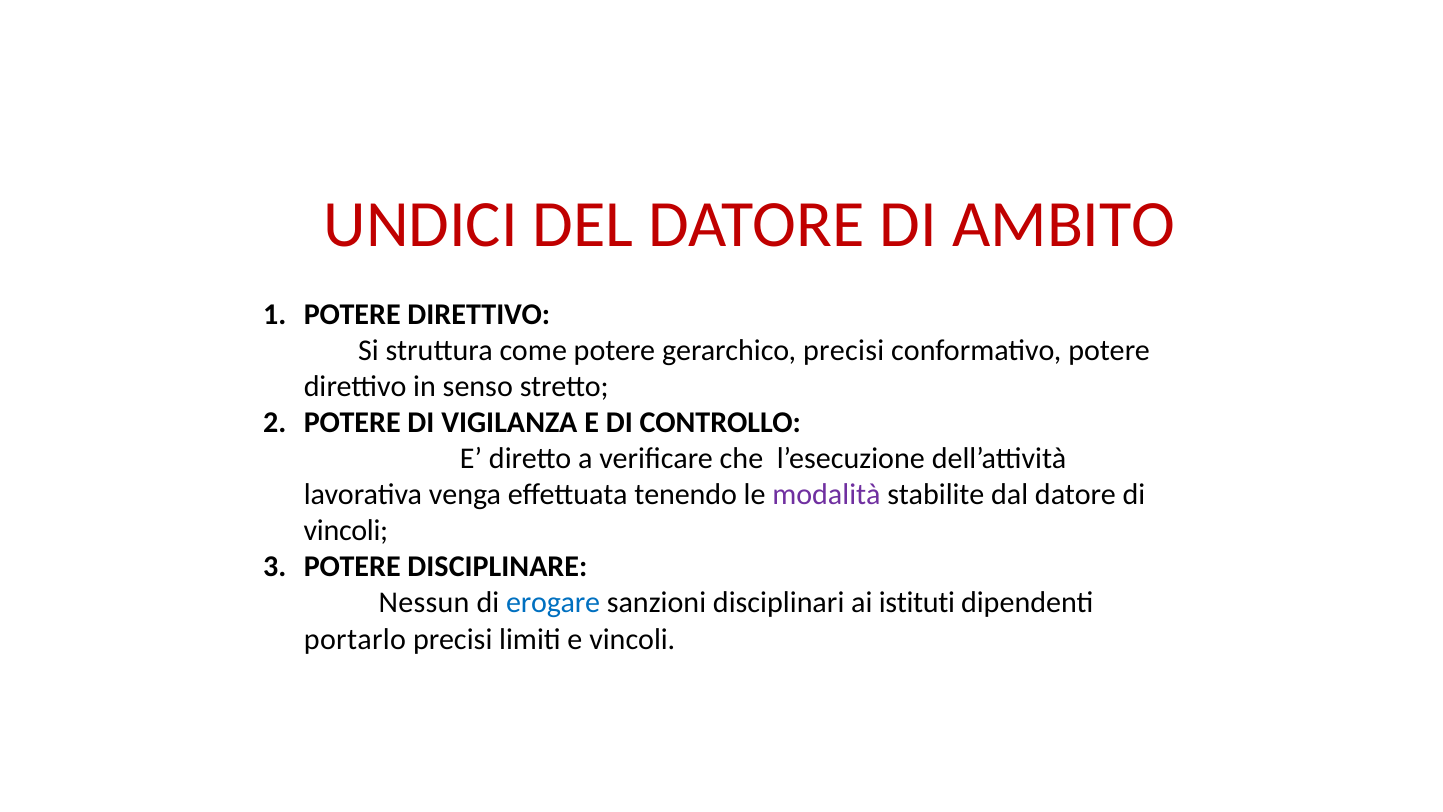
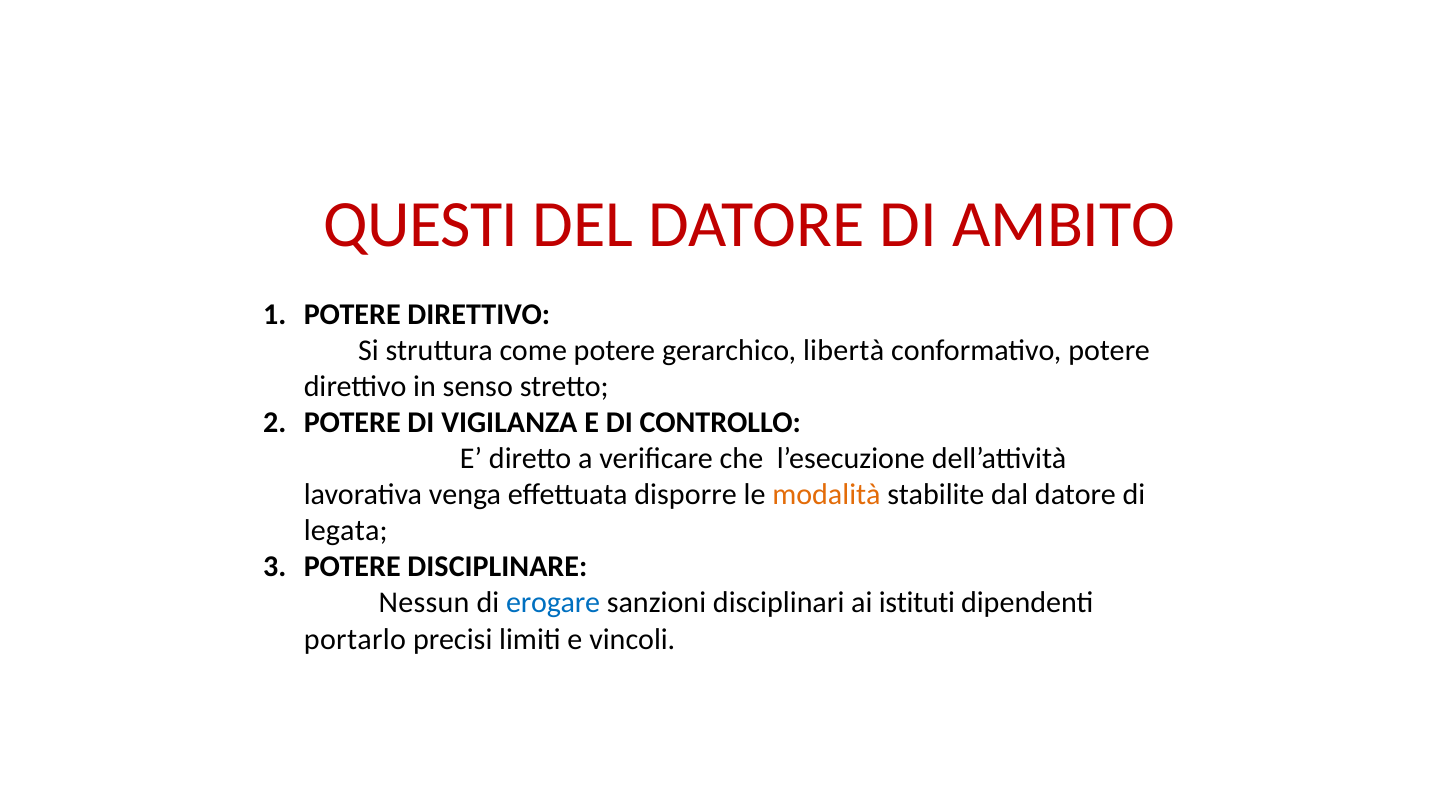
UNDICI: UNDICI -> QUESTI (421, 225)
gerarchico precisi: precisi -> libertà (844, 350)
tenendo: tenendo -> disporre (686, 494)
modalità colour: purple -> orange (826, 494)
vincoli: vincoli -> legata (346, 531)
